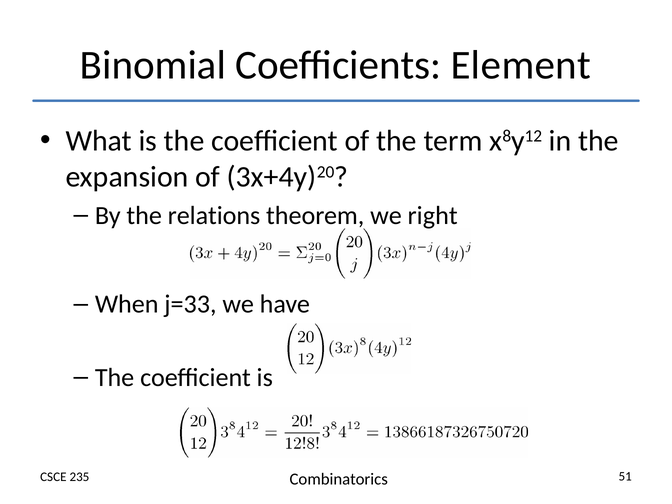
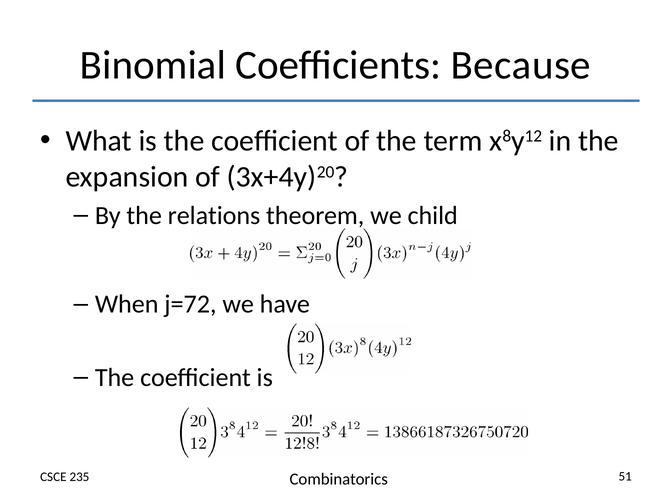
Element: Element -> Because (521, 65)
right: right -> child (433, 215)
j=33: j=33 -> j=72 (190, 304)
